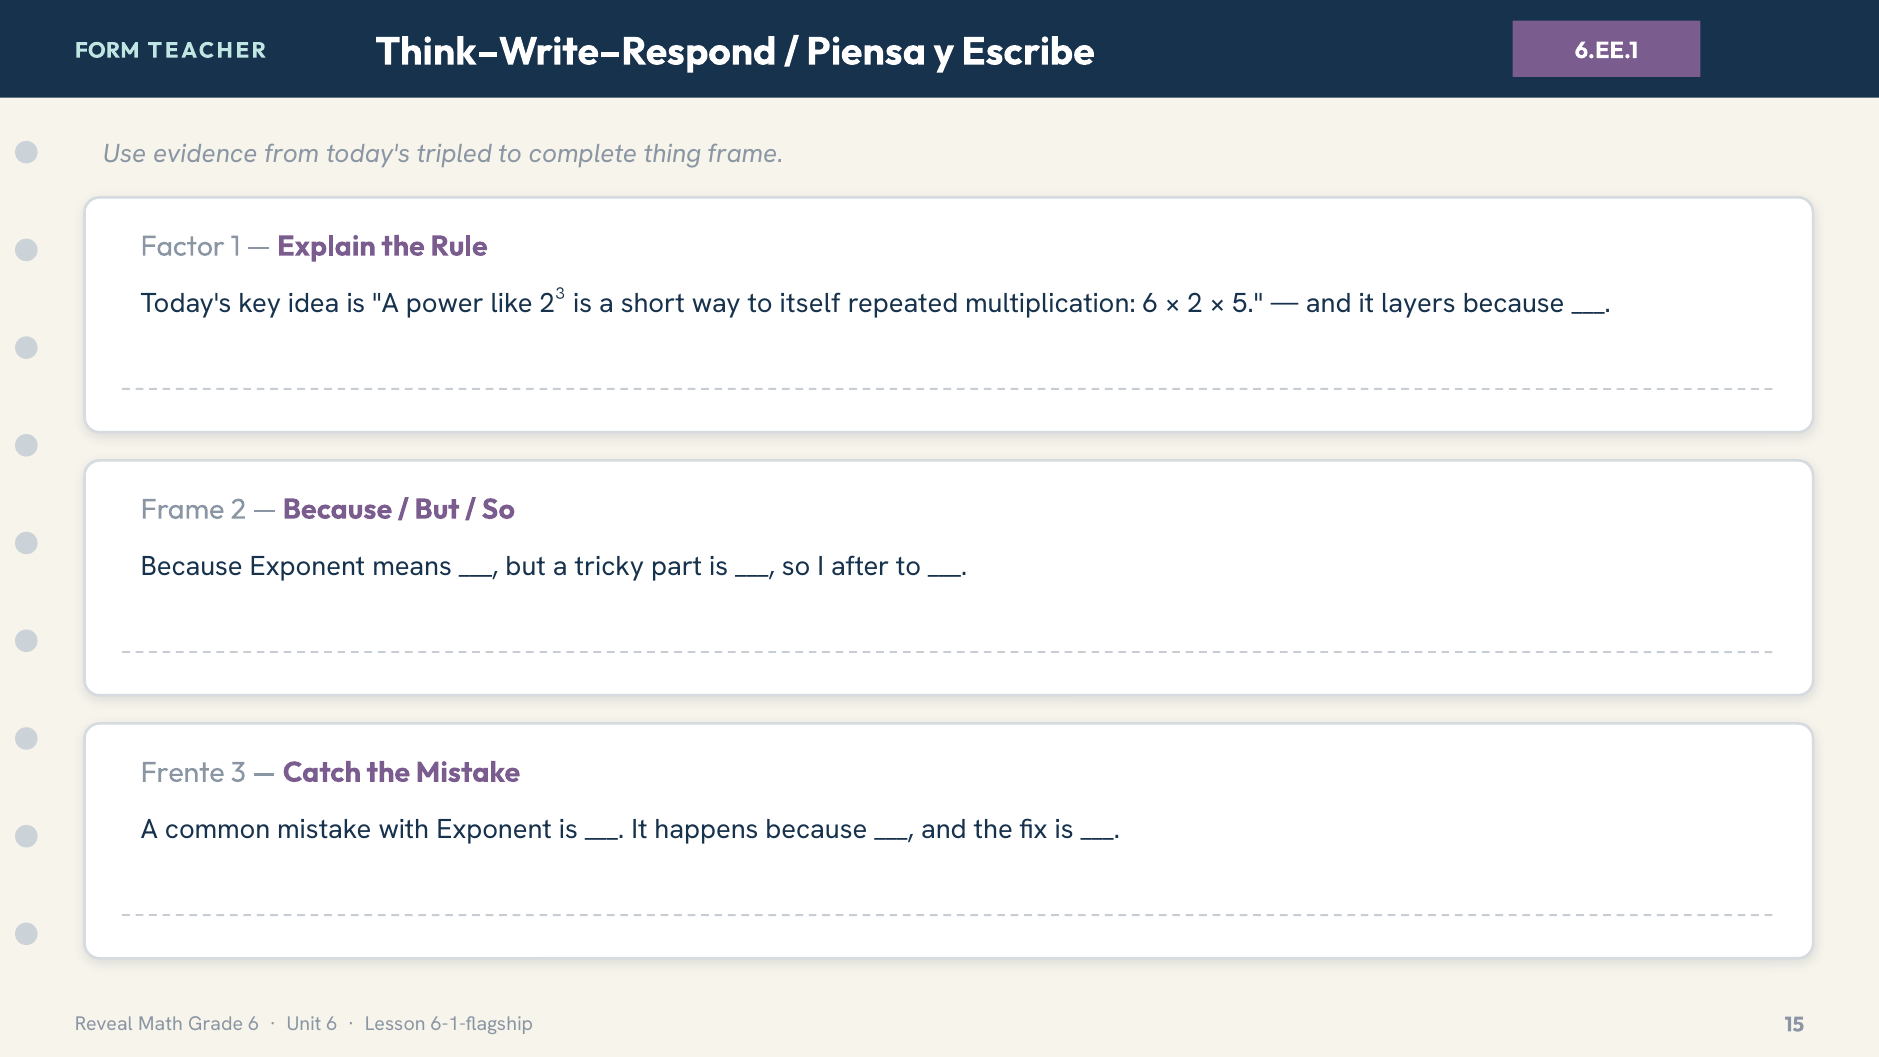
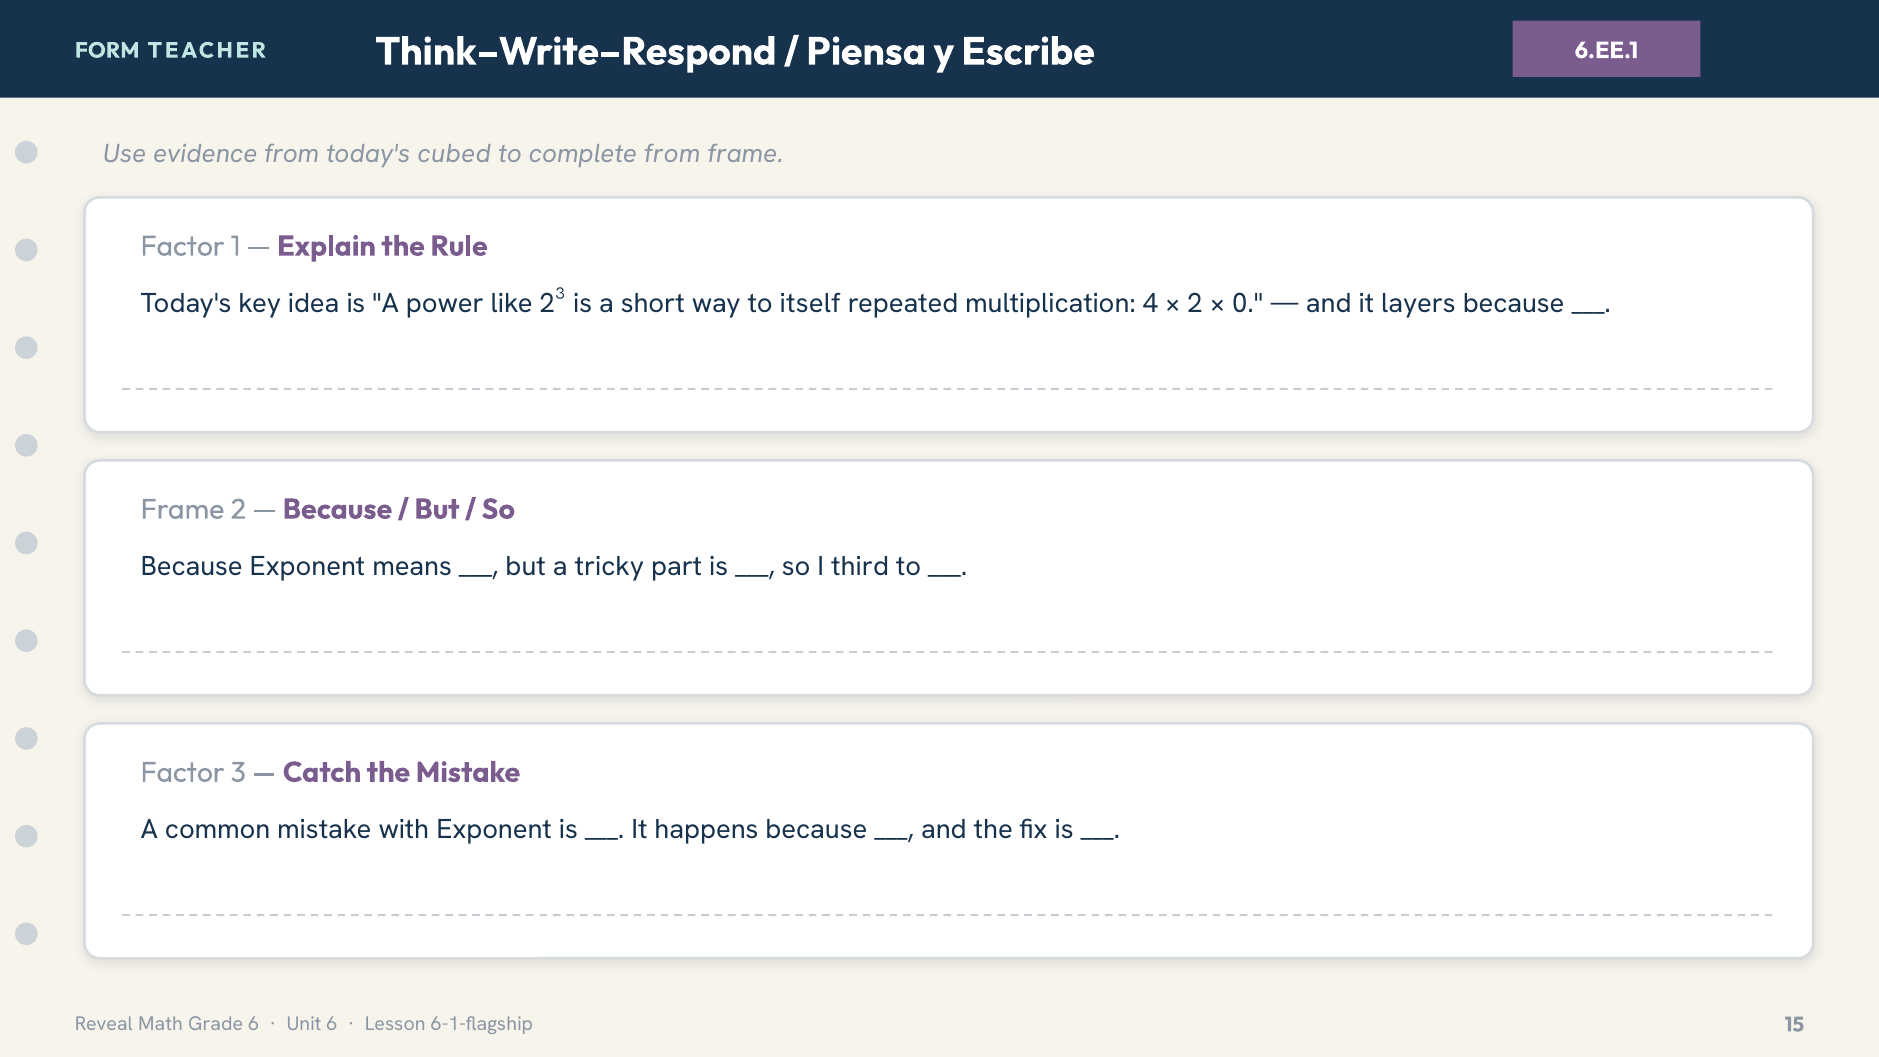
tripled: tripled -> cubed (454, 154)
complete thing: thing -> from (672, 154)
multiplication 6: 6 -> 4 (1151, 304)
5: 5 -> 0 (1248, 304)
after: after -> third (860, 567)
Frente: Frente -> Factor (183, 772)
